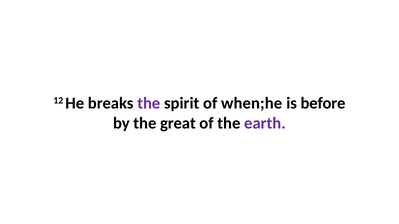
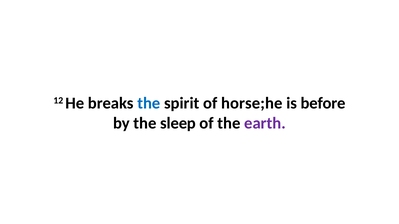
the colour: purple -> blue (149, 103)
when;he: when;he -> horse;he (252, 103)
great: great -> sleep (178, 123)
